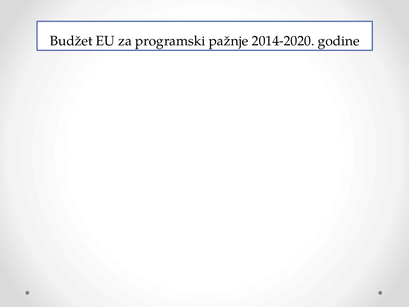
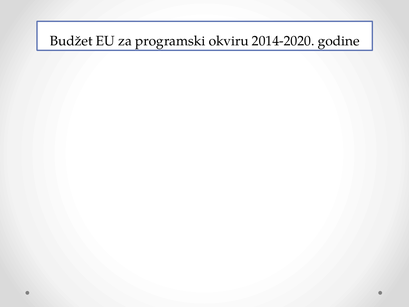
pažnje: pažnje -> okviru (229, 41)
